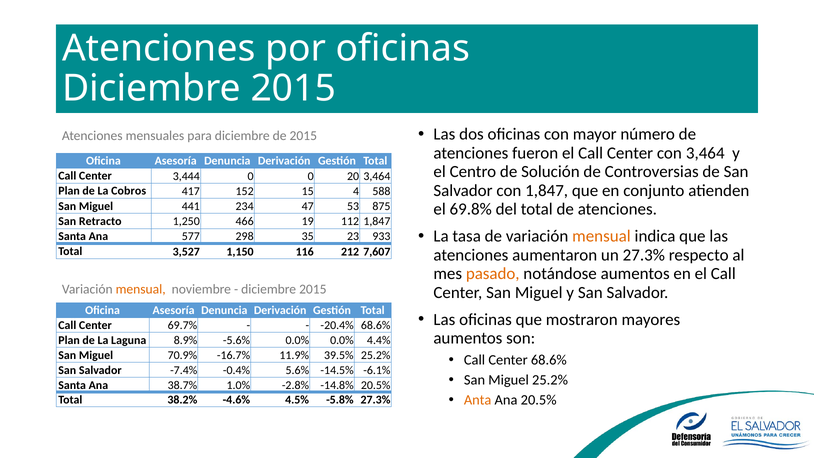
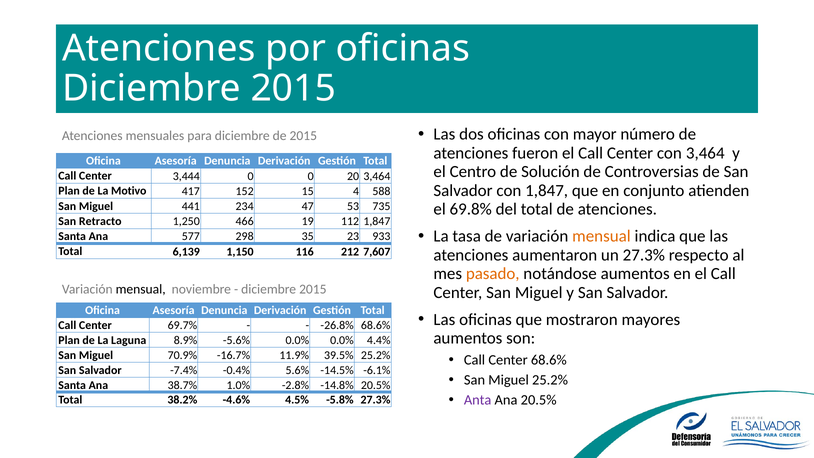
Cobros: Cobros -> Motivo (129, 191)
875: 875 -> 735 (381, 206)
3,527: 3,527 -> 6,139 (186, 252)
mensual colour: orange -> black (141, 289)
-20.4%: -20.4% -> -26.8% (337, 325)
Anta colour: orange -> purple (478, 400)
